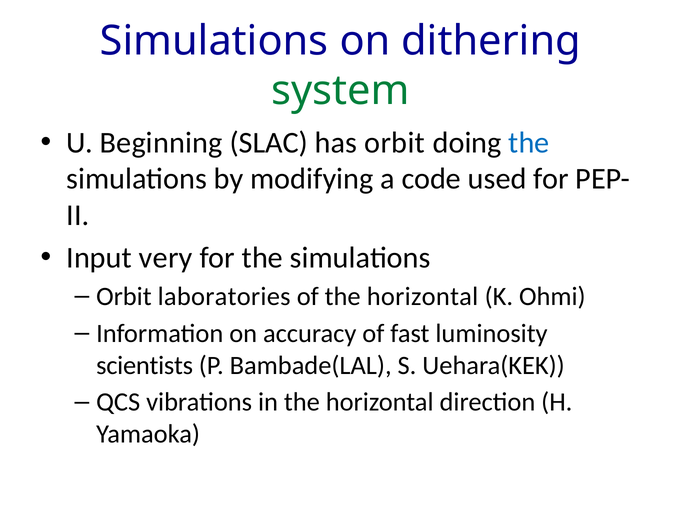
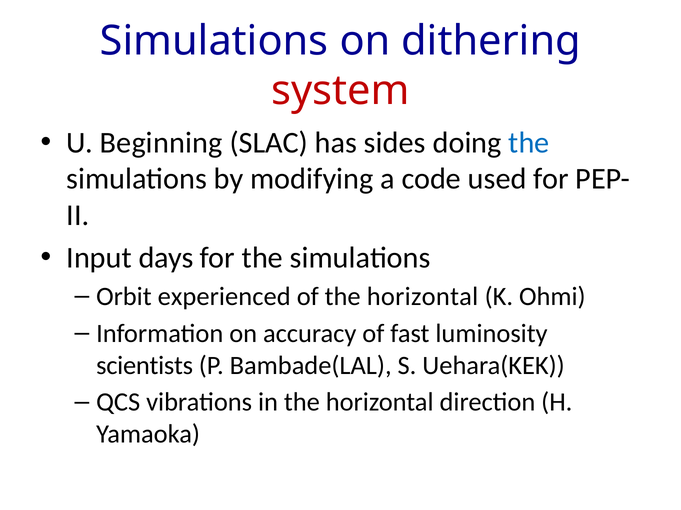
system colour: green -> red (340, 91)
has orbit: orbit -> sides (395, 143)
very: very -> days (166, 258)
laboratories: laboratories -> experienced (224, 297)
